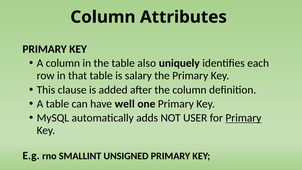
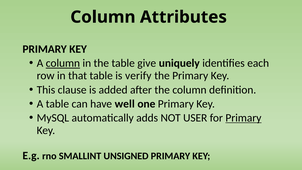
column underline: none -> present (63, 63)
also: also -> give (147, 63)
salary: salary -> verify (138, 76)
